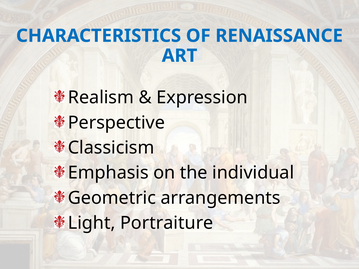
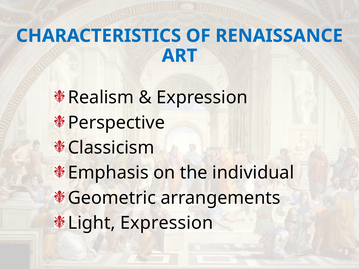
Light Portraiture: Portraiture -> Expression (167, 223)
